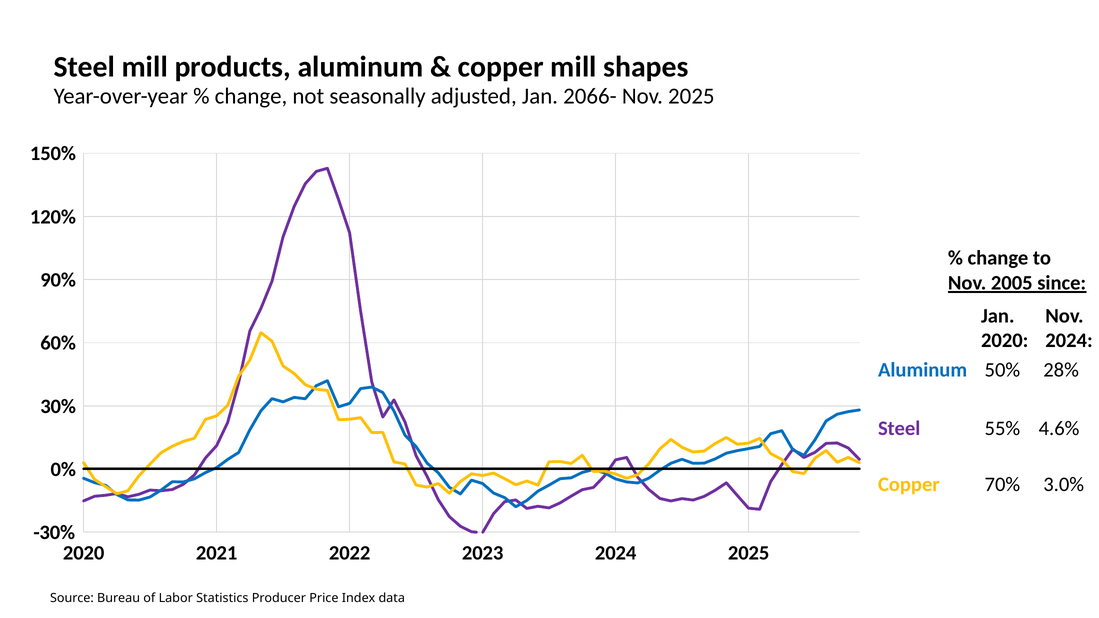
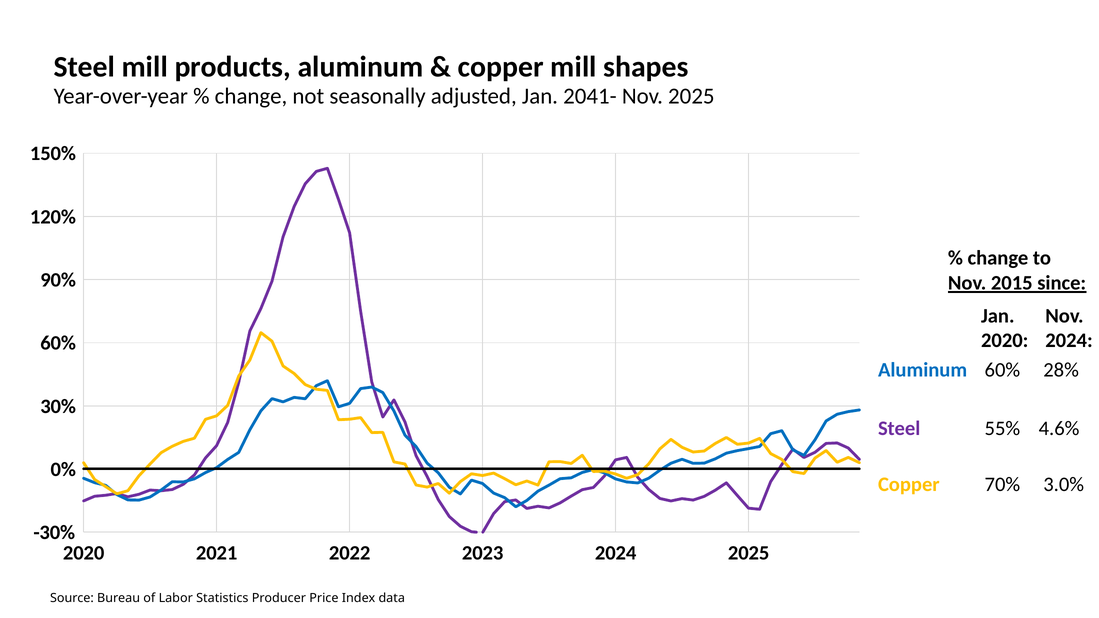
2066-: 2066- -> 2041- (590, 96)
2005: 2005 -> 2015 (1012, 283)
Aluminum 50%: 50% -> 60% (1002, 370)
